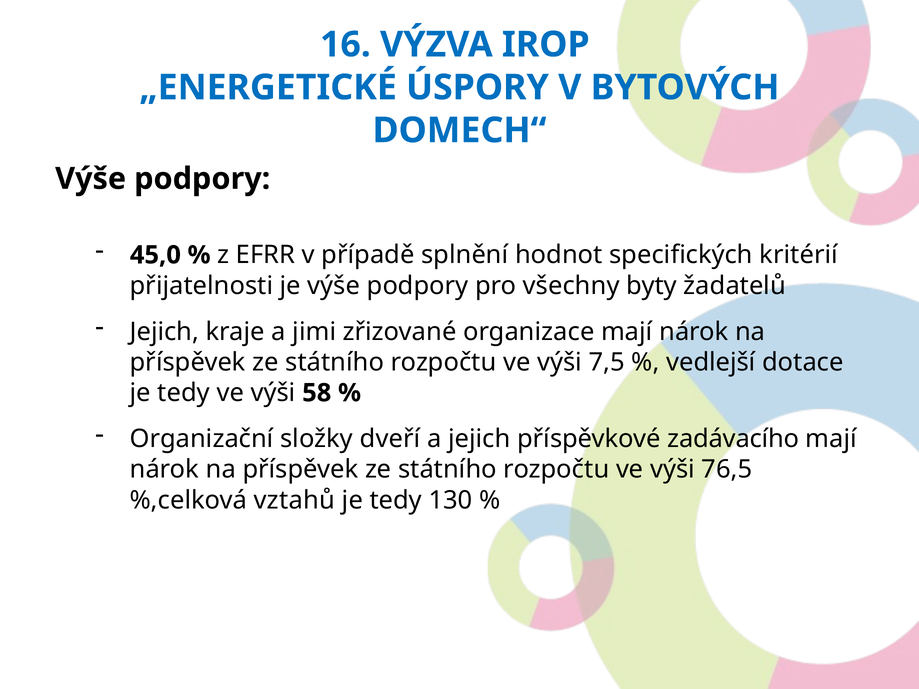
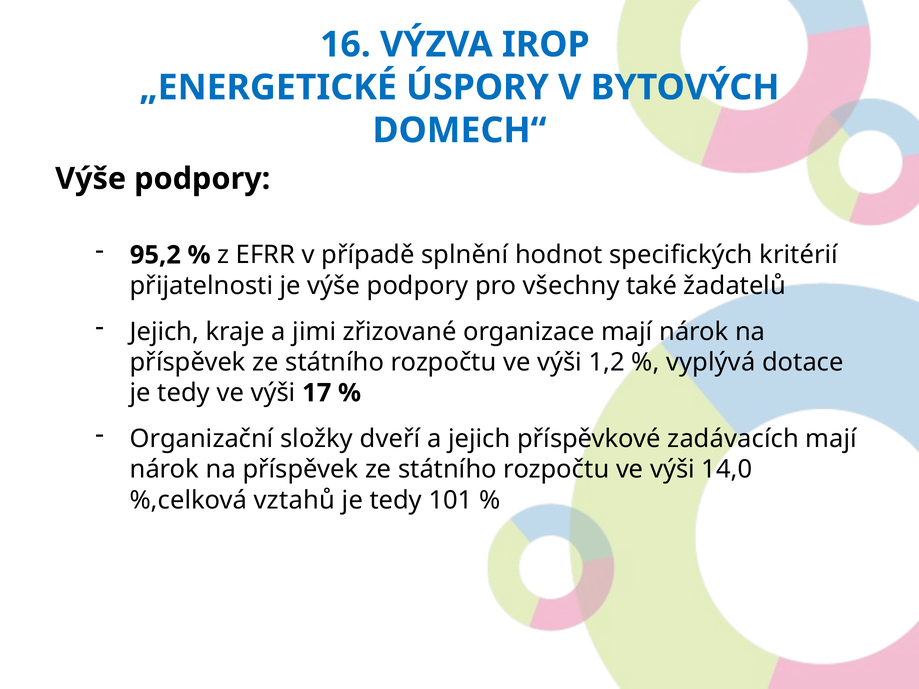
45,0: 45,0 -> 95,2 (155, 255)
byty: byty -> také (652, 286)
7,5: 7,5 -> 1,2 (607, 362)
vedlejší: vedlejší -> vyplývá (711, 362)
58: 58 -> 17 (317, 393)
zadávacího: zadávacího -> zadávacích (733, 439)
76,5: 76,5 -> 14,0 (727, 470)
130: 130 -> 101 (451, 500)
